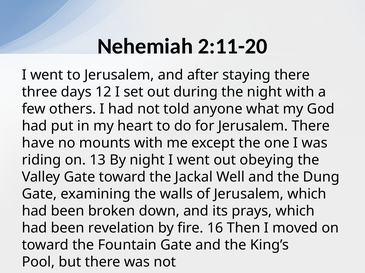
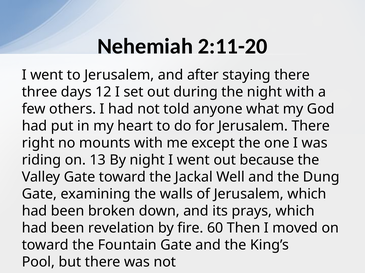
have: have -> right (38, 143)
obeying: obeying -> because (267, 160)
16: 16 -> 60 (215, 229)
